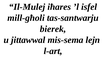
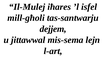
bierek: bierek -> dejjem (53, 29)
